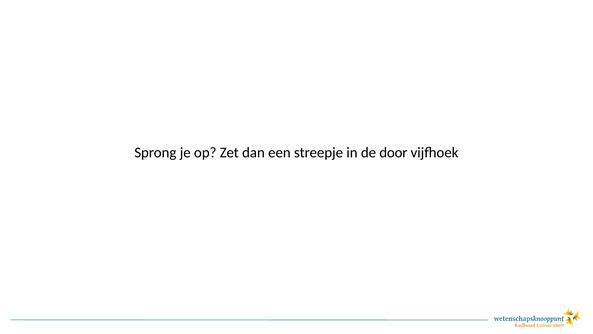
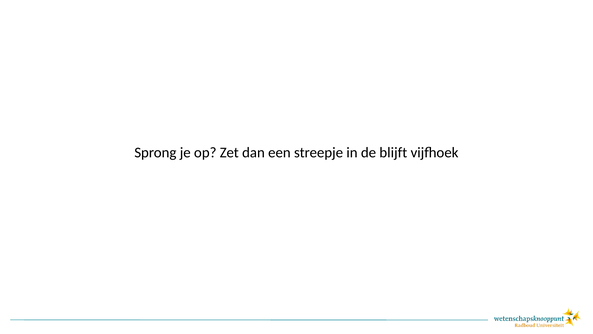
door: door -> blijft (393, 152)
